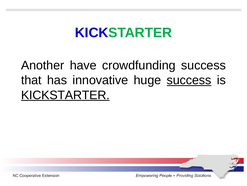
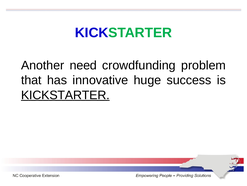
have: have -> need (83, 65)
crowdfunding success: success -> problem (203, 65)
success underline: present -> none (189, 80)
